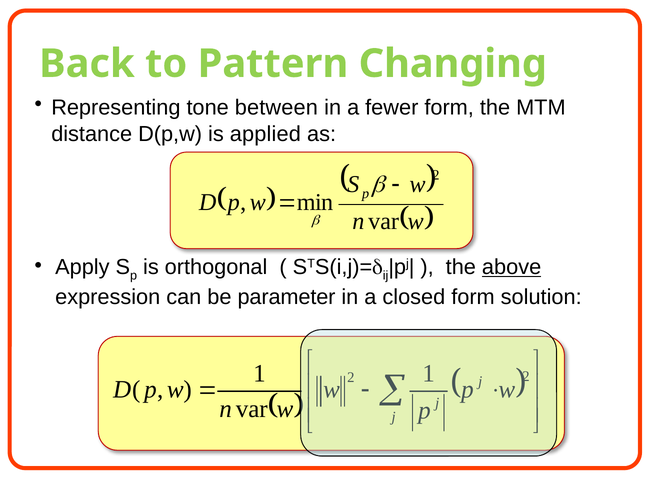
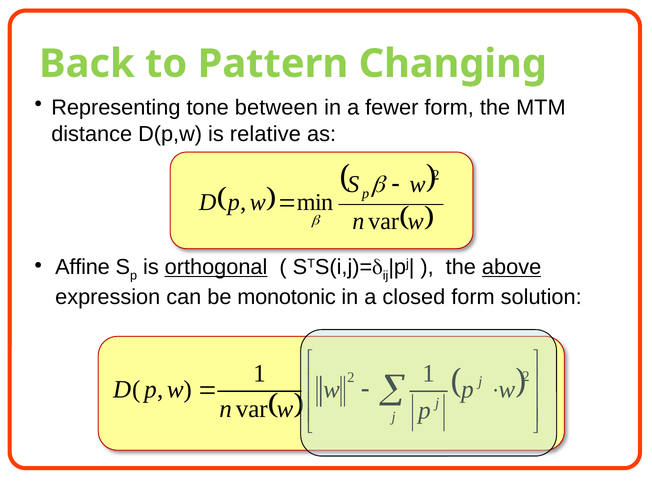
applied: applied -> relative (265, 134)
Apply: Apply -> Affine (82, 267)
orthogonal underline: none -> present (216, 267)
parameter: parameter -> monotonic (287, 297)
